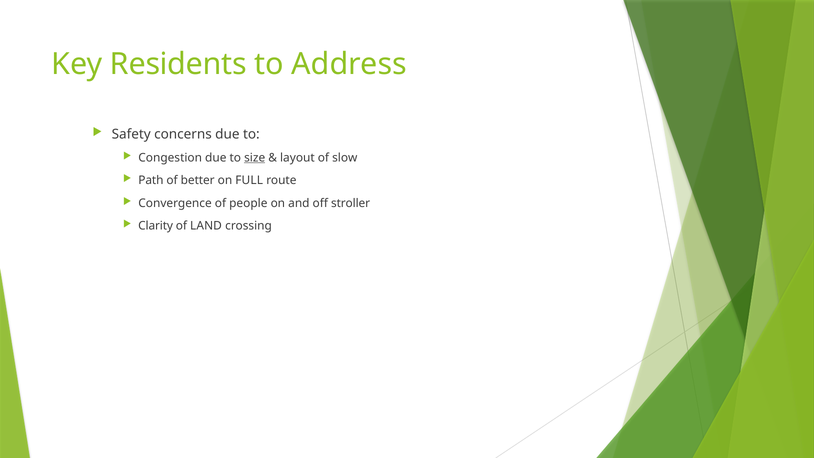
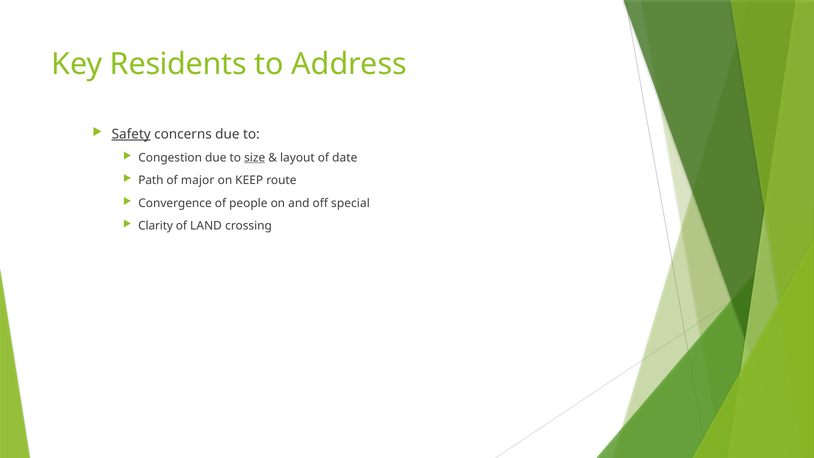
Safety underline: none -> present (131, 134)
slow: slow -> date (345, 158)
better: better -> major (198, 180)
FULL: FULL -> KEEP (249, 180)
stroller: stroller -> special (350, 203)
